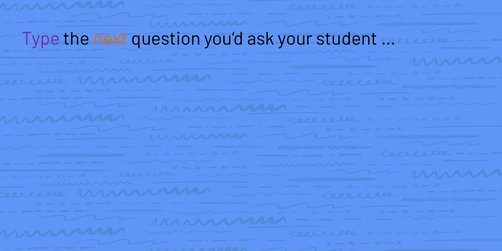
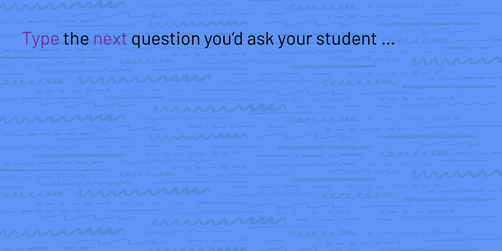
next colour: orange -> purple (110, 39)
